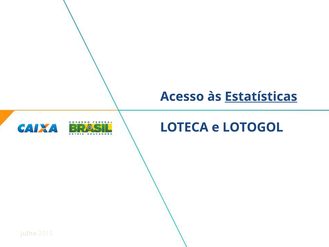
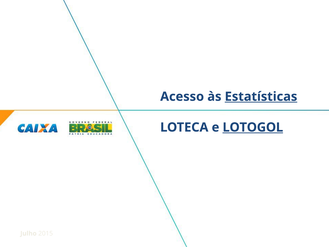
LOTOGOL underline: none -> present (253, 127)
